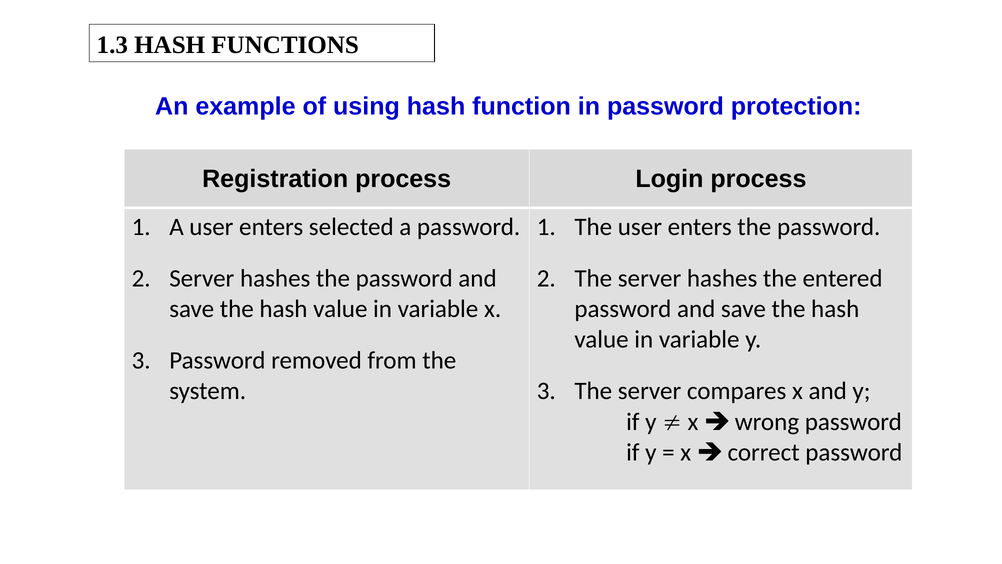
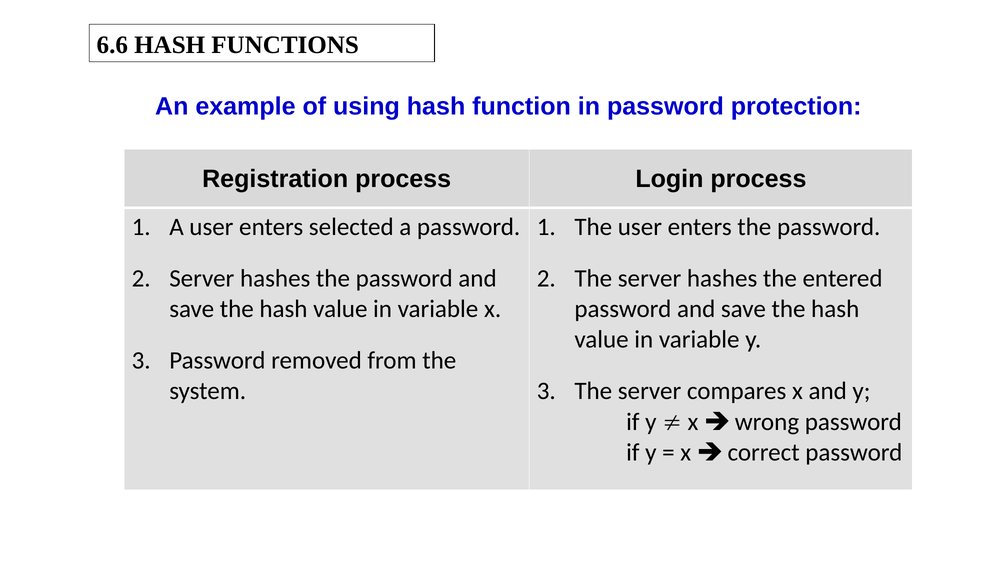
1.3: 1.3 -> 6.6 (112, 45)
